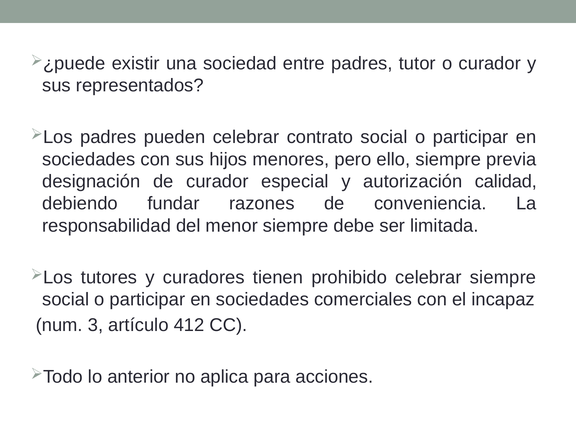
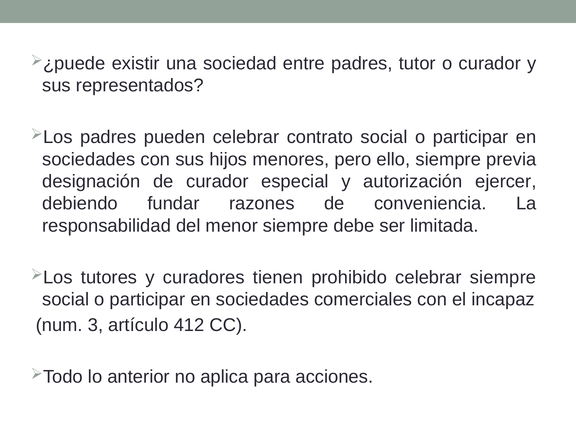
calidad: calidad -> ejercer (506, 181)
